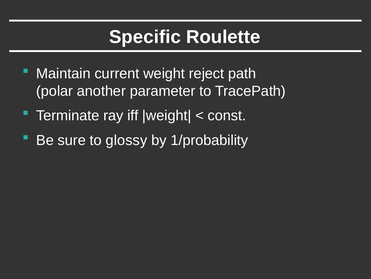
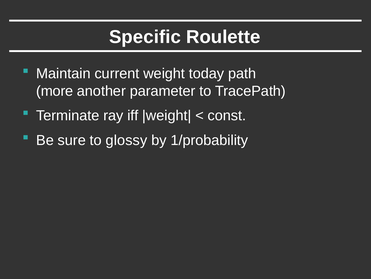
reject: reject -> today (207, 73)
polar: polar -> more (55, 91)
